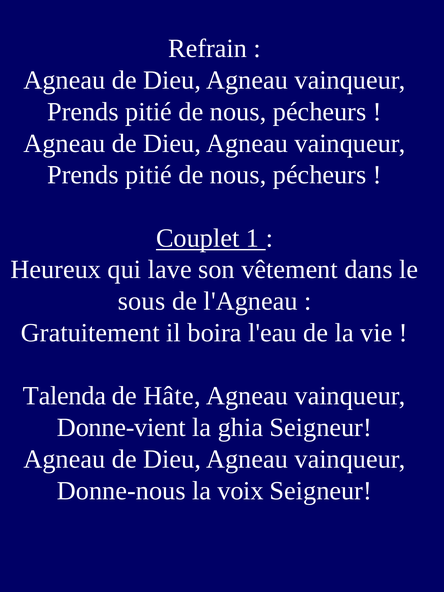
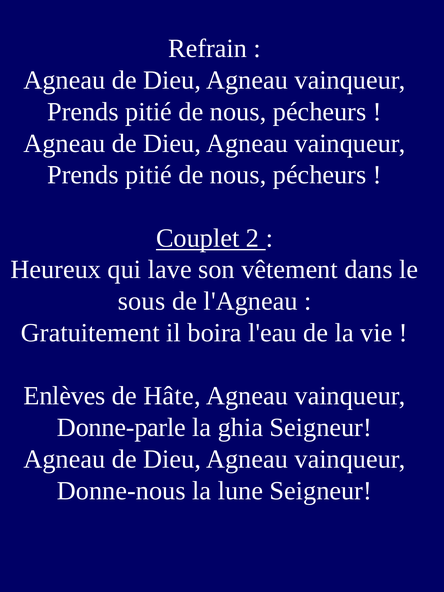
1: 1 -> 2 (253, 238)
Talenda: Talenda -> Enlèves (64, 396)
Donne-vient: Donne-vient -> Donne-parle (121, 428)
voix: voix -> lune (240, 491)
